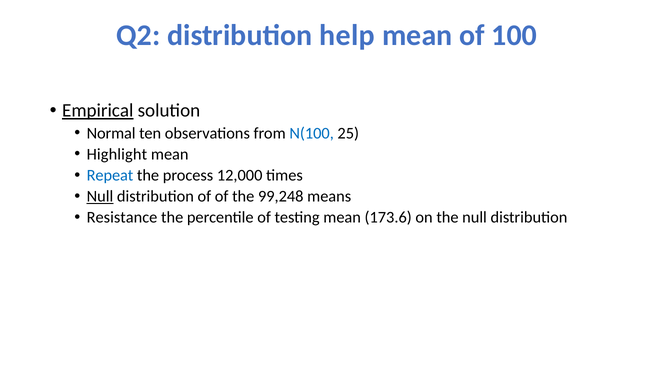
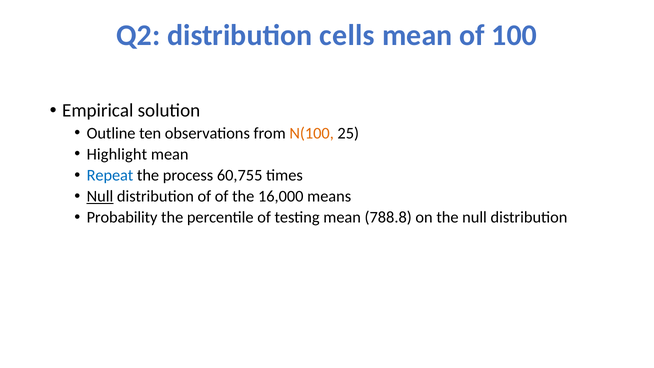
help: help -> cells (347, 35)
Empirical underline: present -> none (98, 111)
Normal: Normal -> Outline (111, 133)
N(100 colour: blue -> orange (312, 133)
12,000: 12,000 -> 60,755 (240, 175)
99,248: 99,248 -> 16,000 (281, 196)
Resistance: Resistance -> Probability (122, 217)
173.6: 173.6 -> 788.8 (388, 217)
